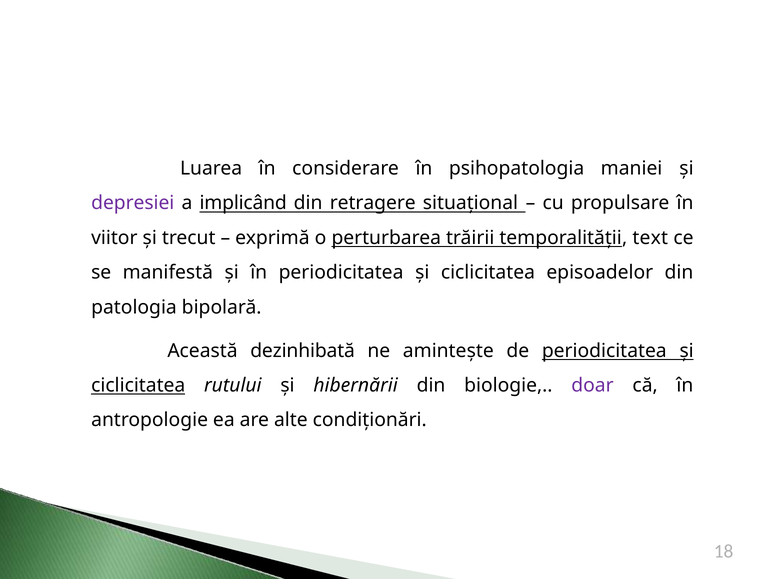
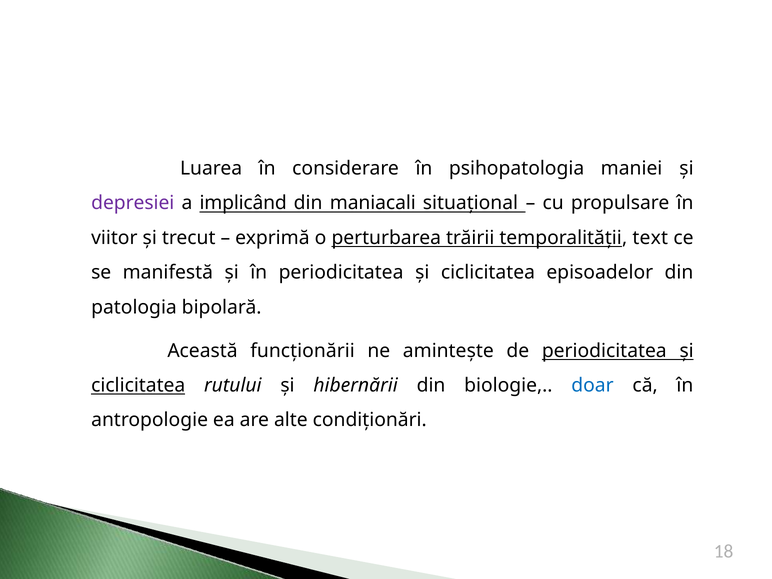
retragere: retragere -> maniacali (373, 203)
dezinhibată: dezinhibată -> funcționării (303, 351)
doar colour: purple -> blue (592, 385)
